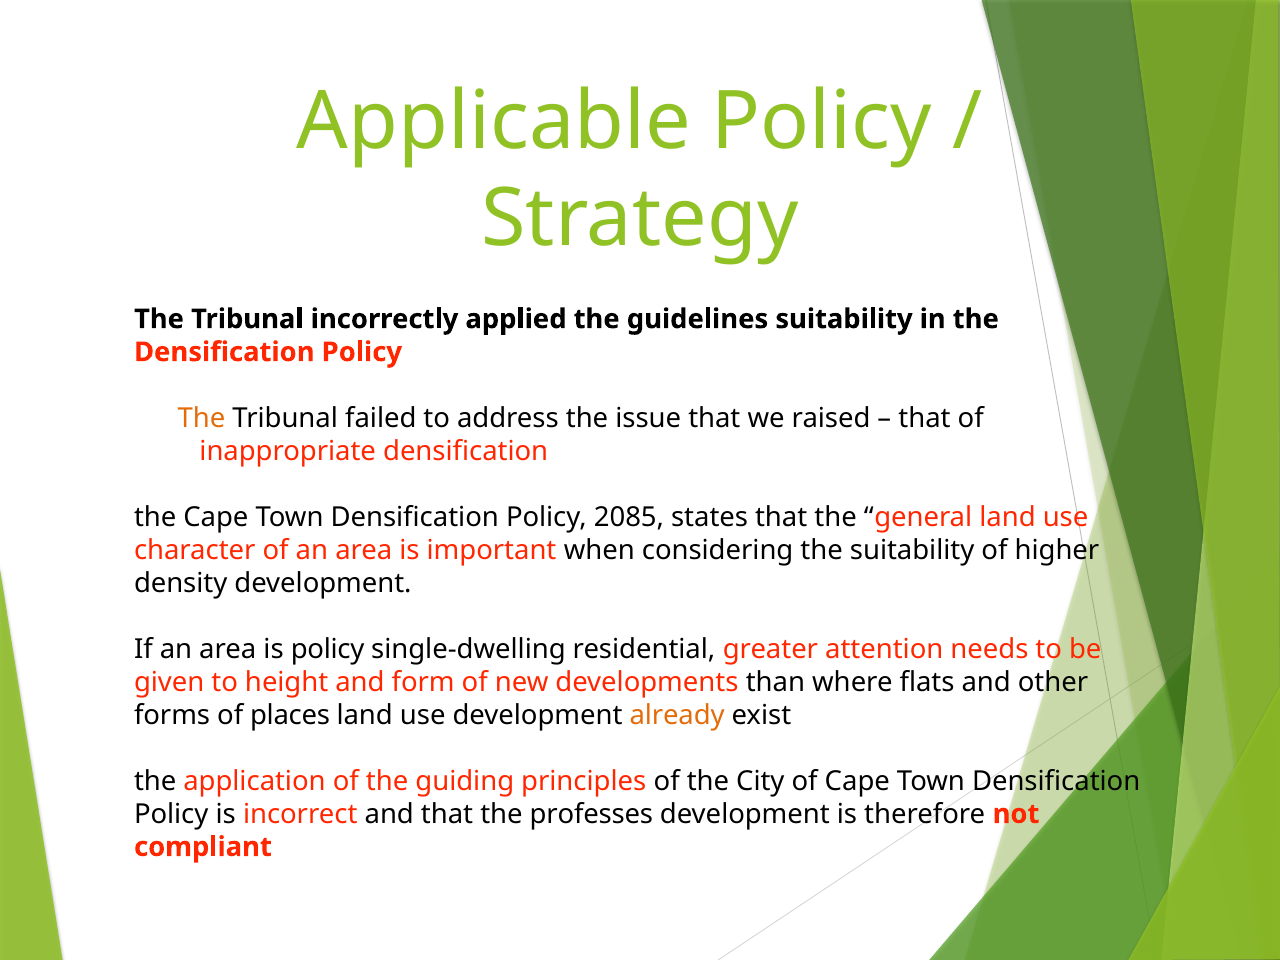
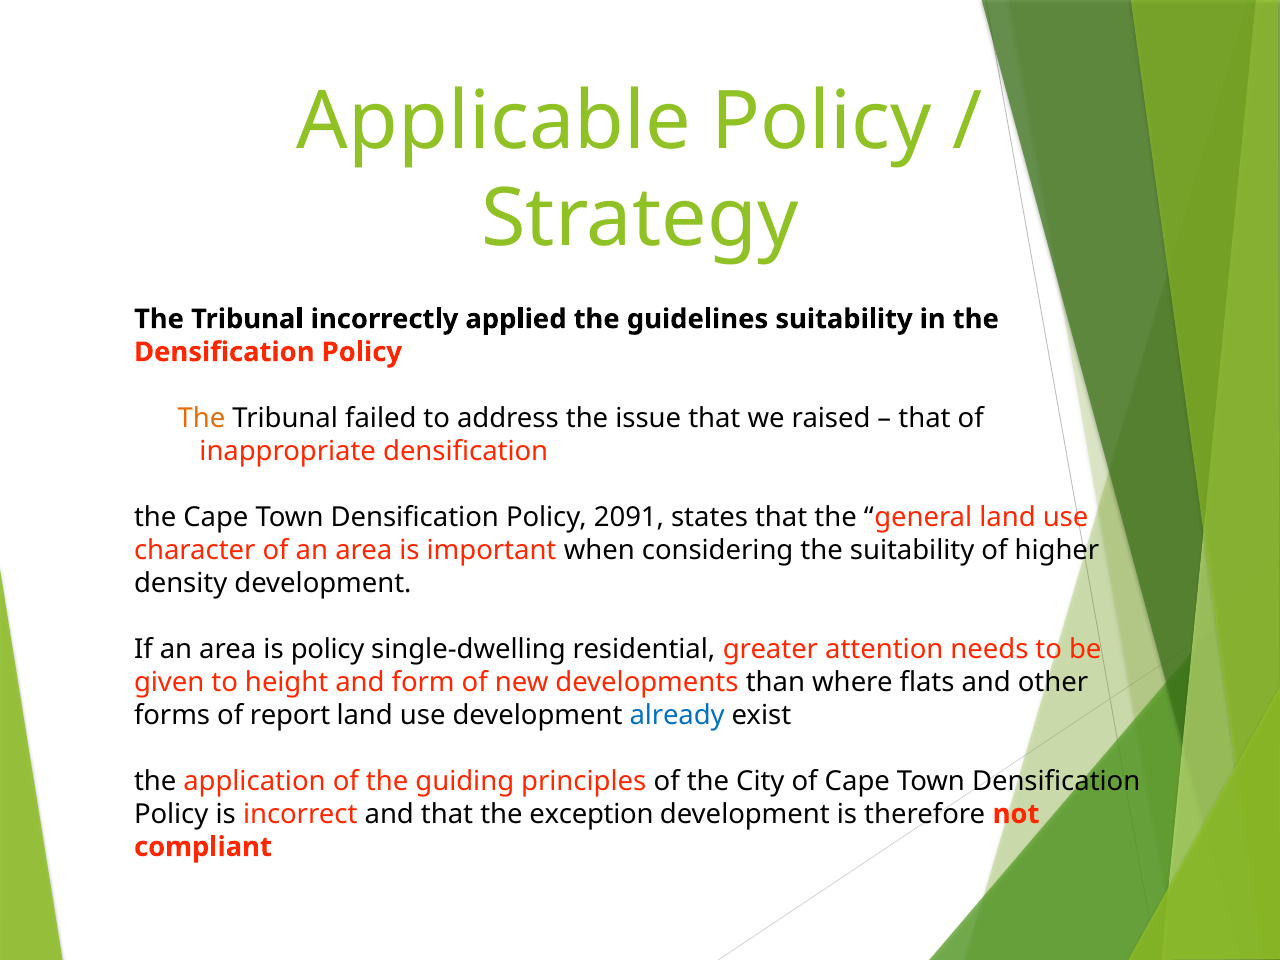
2085: 2085 -> 2091 (629, 517)
places: places -> report (290, 715)
already colour: orange -> blue (677, 715)
professes: professes -> exception (591, 814)
